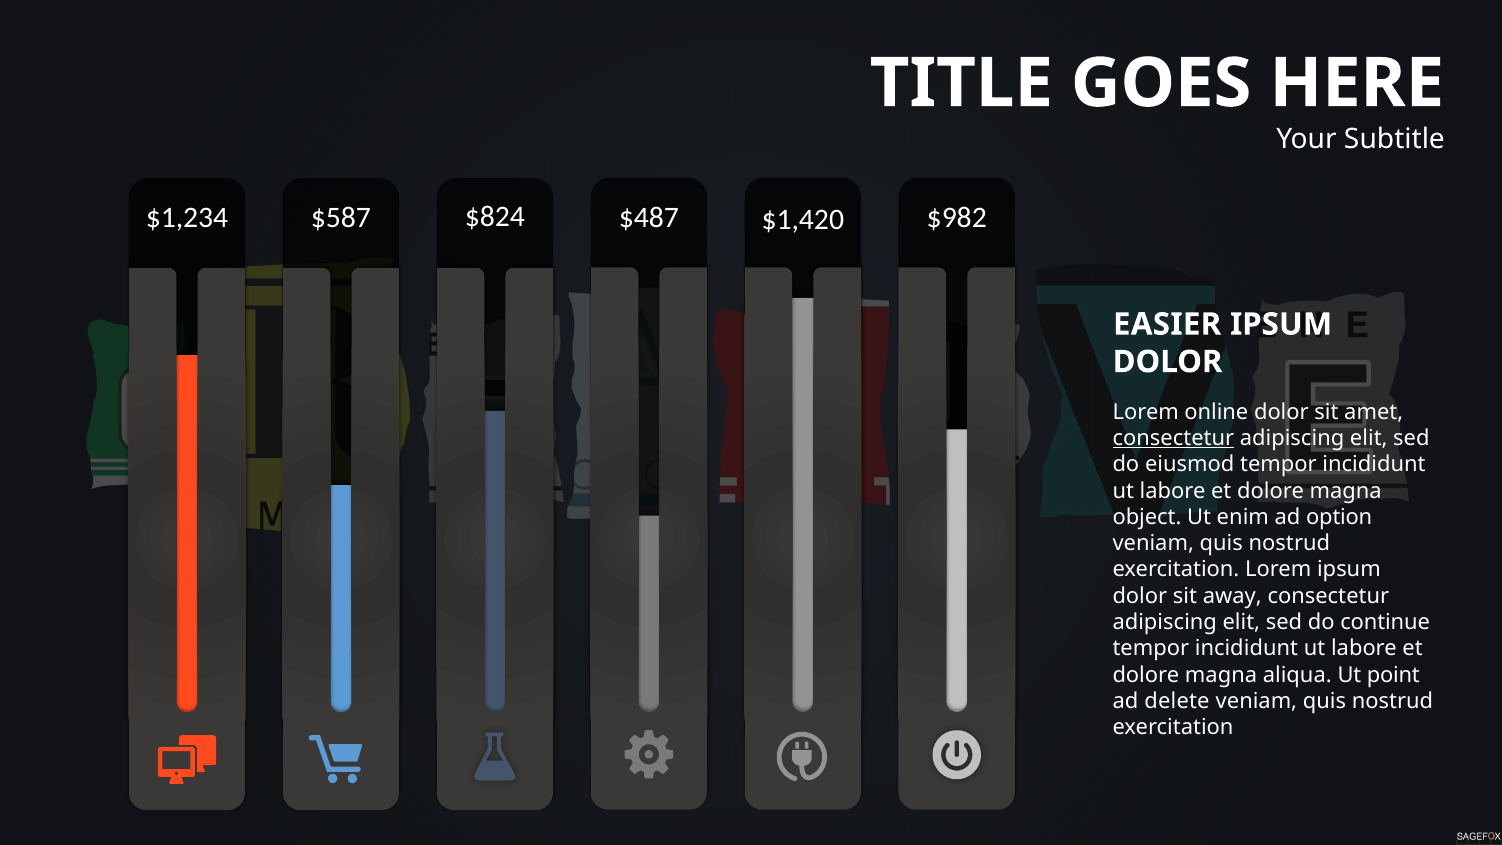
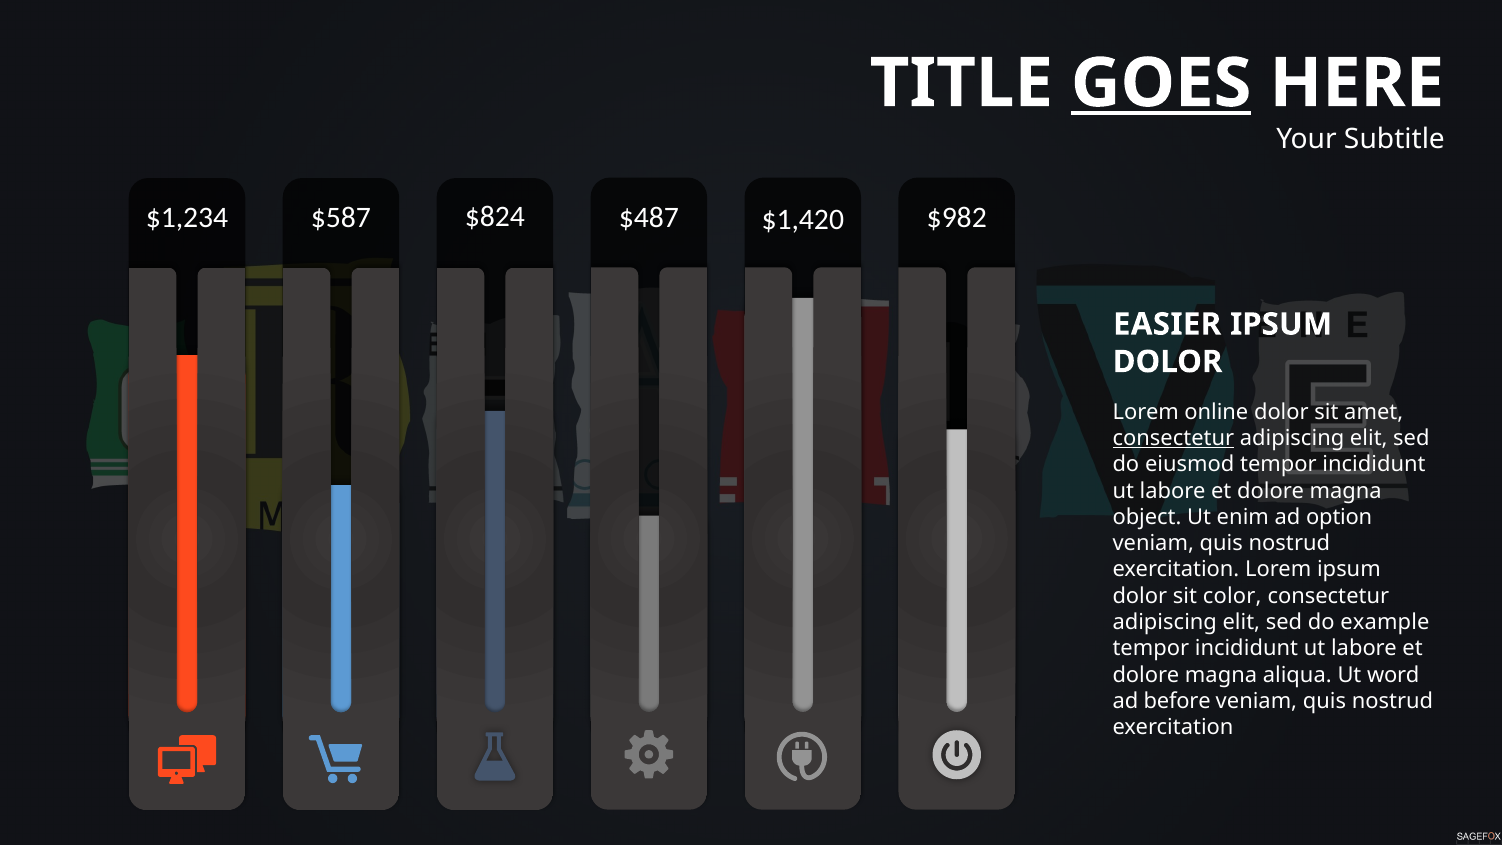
GOES underline: none -> present (1161, 83)
away: away -> color (1232, 596)
continue: continue -> example (1385, 622)
point: point -> word (1393, 675)
delete: delete -> before (1177, 701)
